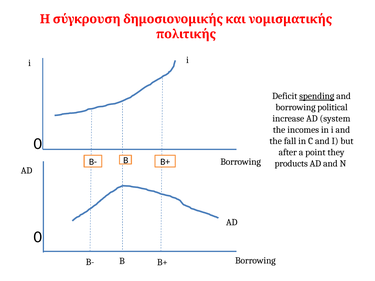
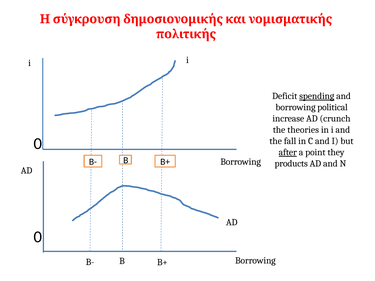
system: system -> crunch (335, 119)
incomes: incomes -> theories (303, 130)
after underline: none -> present (288, 152)
